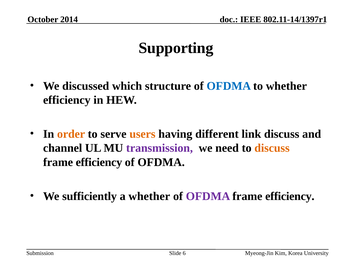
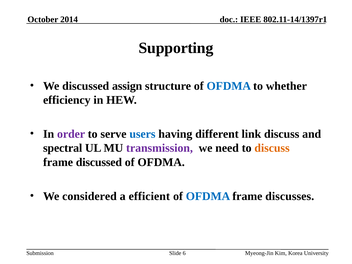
which: which -> assign (127, 86)
order colour: orange -> purple (71, 134)
users colour: orange -> blue (142, 134)
channel: channel -> spectral (63, 148)
efficiency: efficiency -> discussed (99, 162)
sufficiently: sufficiently -> considered (89, 196)
a whether: whether -> efficient (149, 196)
OFDMA colour: purple -> blue (208, 196)
efficiency: efficiency -> discusses (290, 196)
